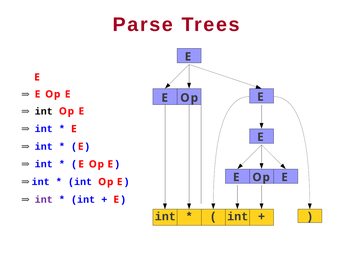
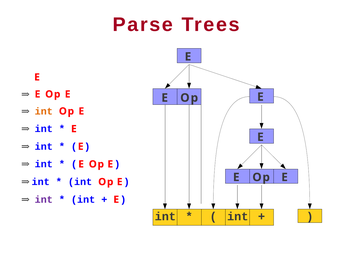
int colour: black -> orange (44, 111)
